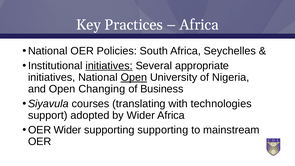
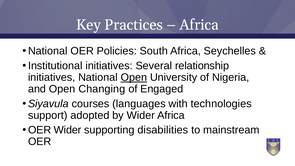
initiatives underline: present -> none (109, 66)
appropriate: appropriate -> relationship (202, 66)
Business: Business -> Engaged (162, 89)
translating: translating -> languages (139, 104)
supporting supporting: supporting -> disabilities (163, 130)
